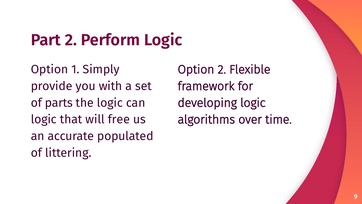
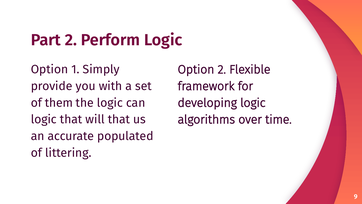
parts: parts -> them (59, 103)
will free: free -> that (119, 119)
